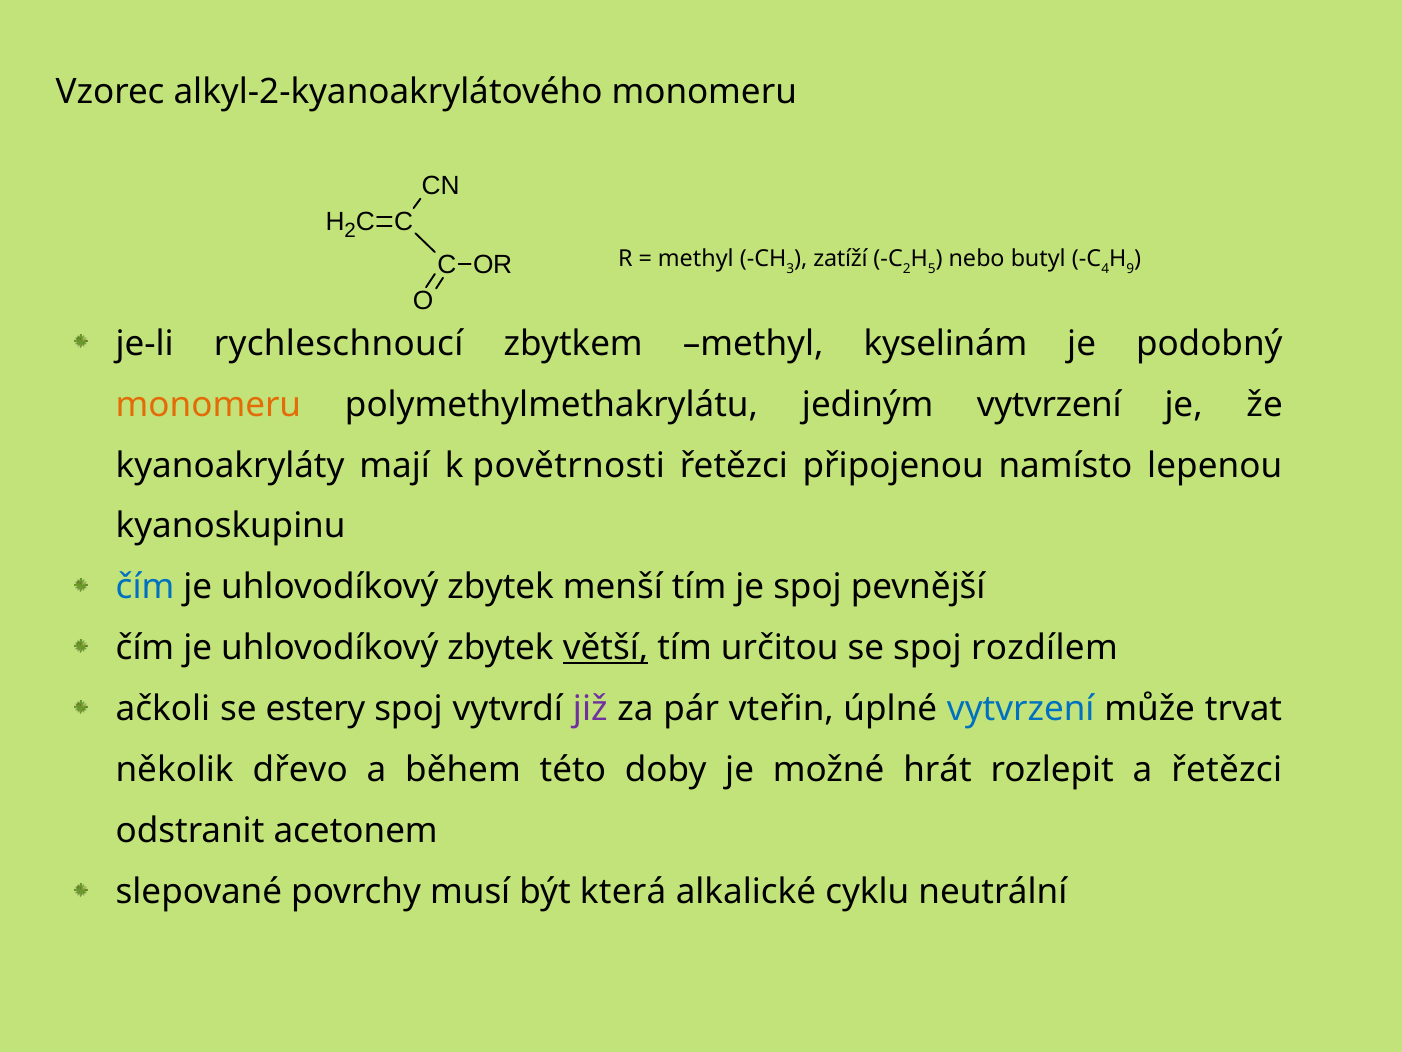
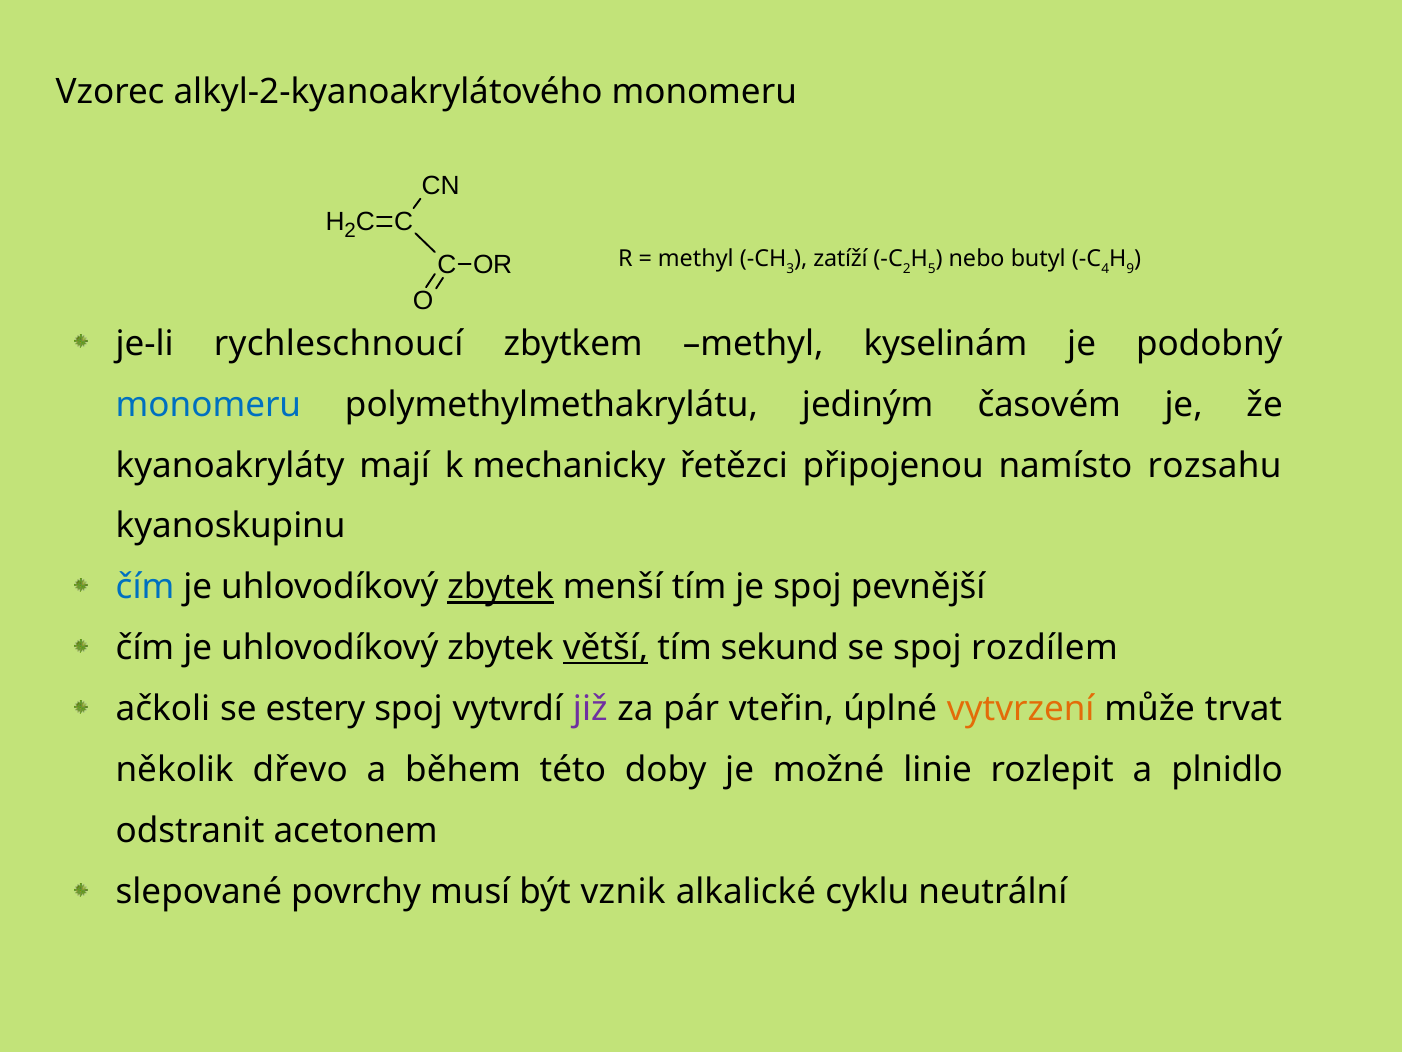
monomeru colour: orange -> blue (208, 404)
jediným vytvrzení: vytvrzení -> časovém (1049, 404)
povětrnosti: povětrnosti -> mechanicky (569, 465)
lepenou: lepenou -> rozsahu (1215, 465)
zbytek underline: none -> present (501, 587)
určitou: určitou -> sekund (780, 648)
vytvrzení colour: blue -> orange (1021, 709)
hrát: hrát -> linie (938, 770)
a řetězci: řetězci -> plnidlo (1227, 770)
která: která -> vznik (623, 892)
